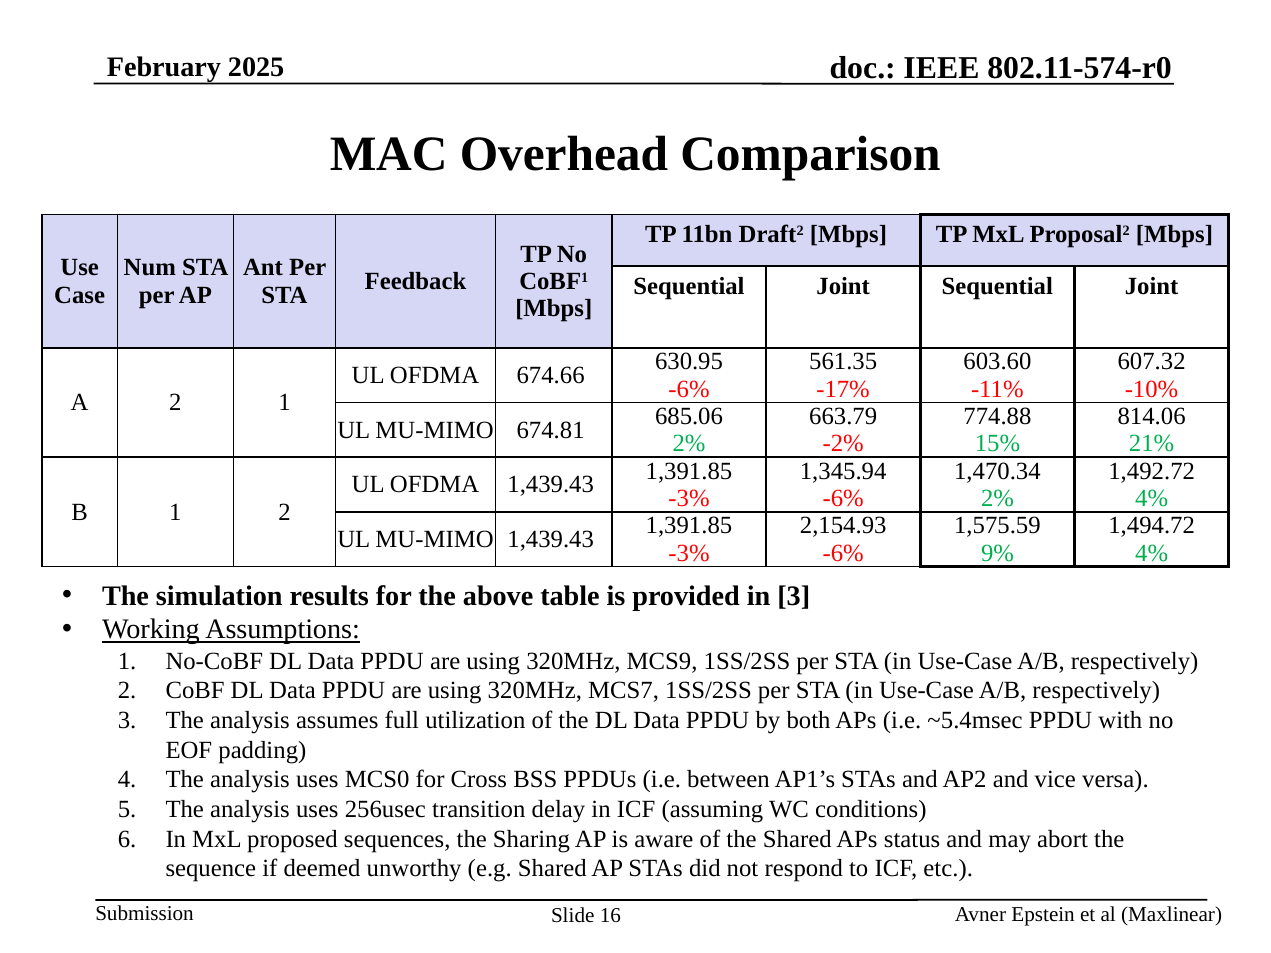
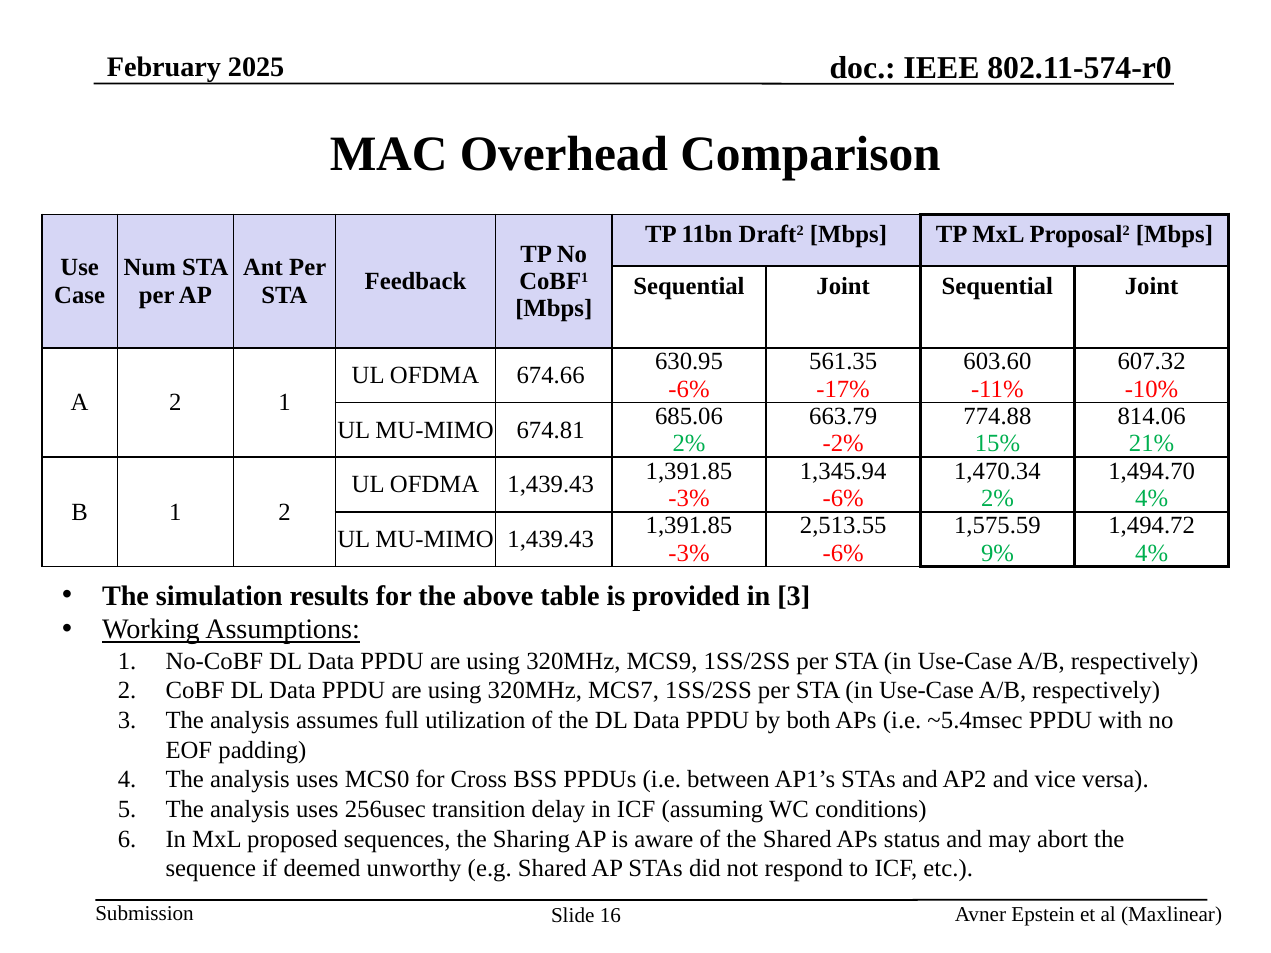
1,492.72: 1,492.72 -> 1,494.70 (1152, 471)
2,154.93: 2,154.93 -> 2,513.55 (843, 526)
